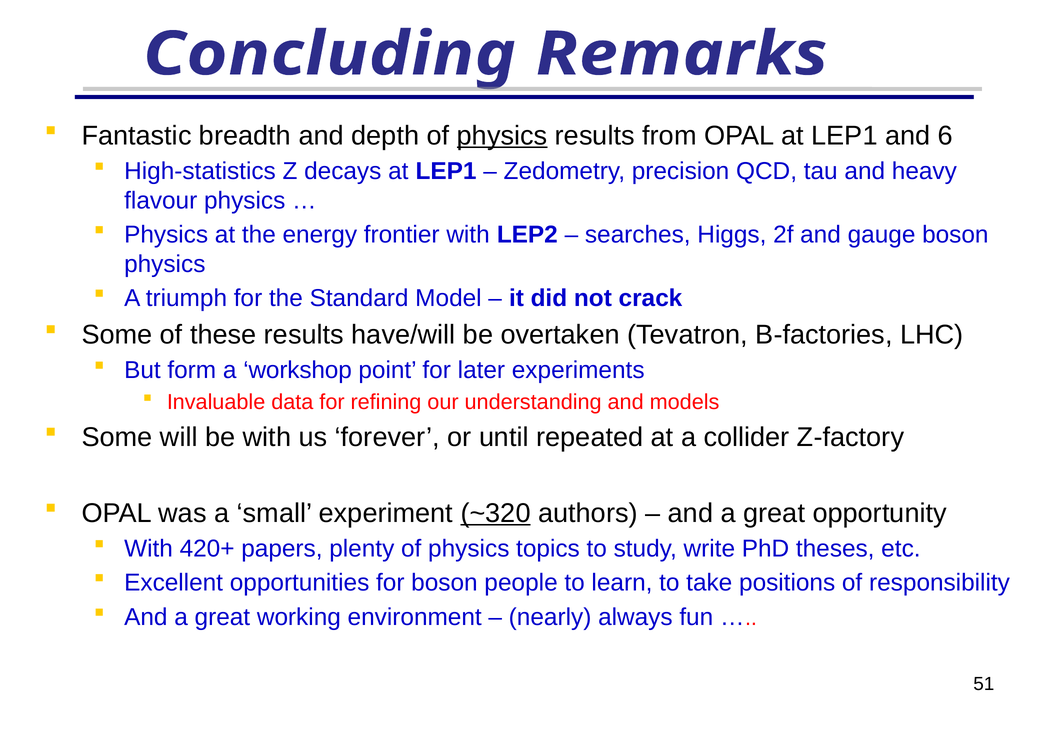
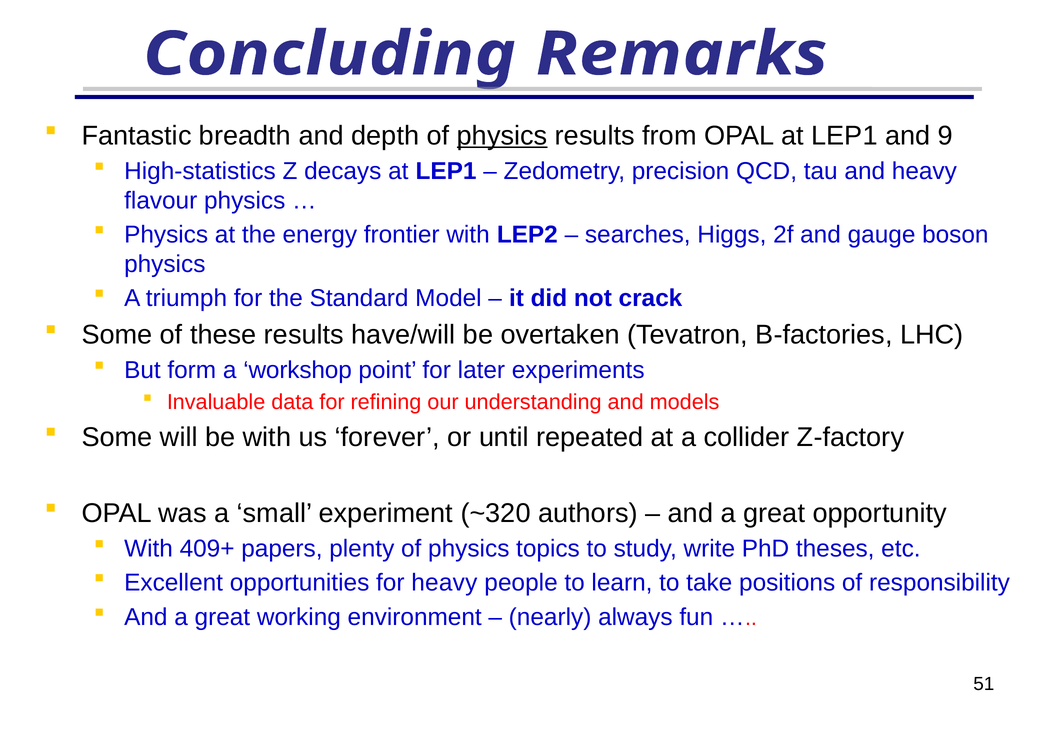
6: 6 -> 9 (945, 136)
~320 underline: present -> none (496, 513)
420+: 420+ -> 409+ (207, 549)
for boson: boson -> heavy (444, 583)
